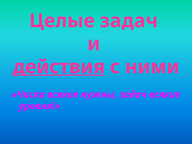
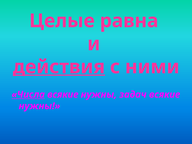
Целые задач: задач -> равна (129, 21)
Числа underline: none -> present (28, 95)
уровня: уровня -> нужны (39, 106)
